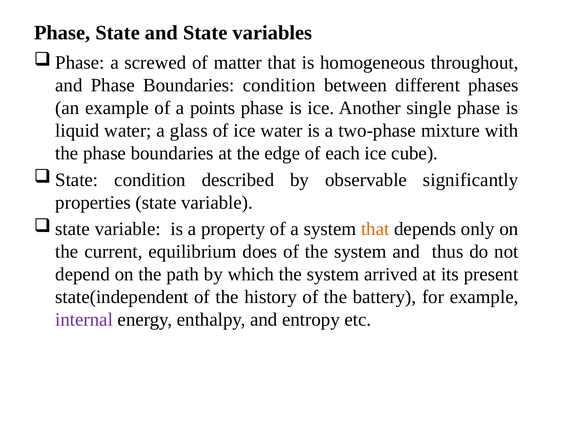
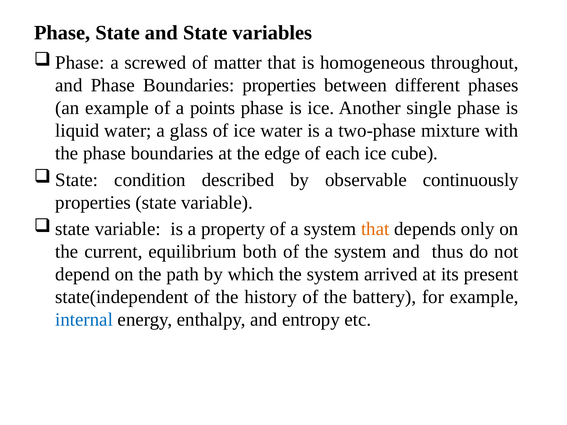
Boundaries condition: condition -> properties (279, 85)
significantly: significantly -> continuously (471, 180)
does: does -> both (260, 252)
internal colour: purple -> blue (84, 320)
